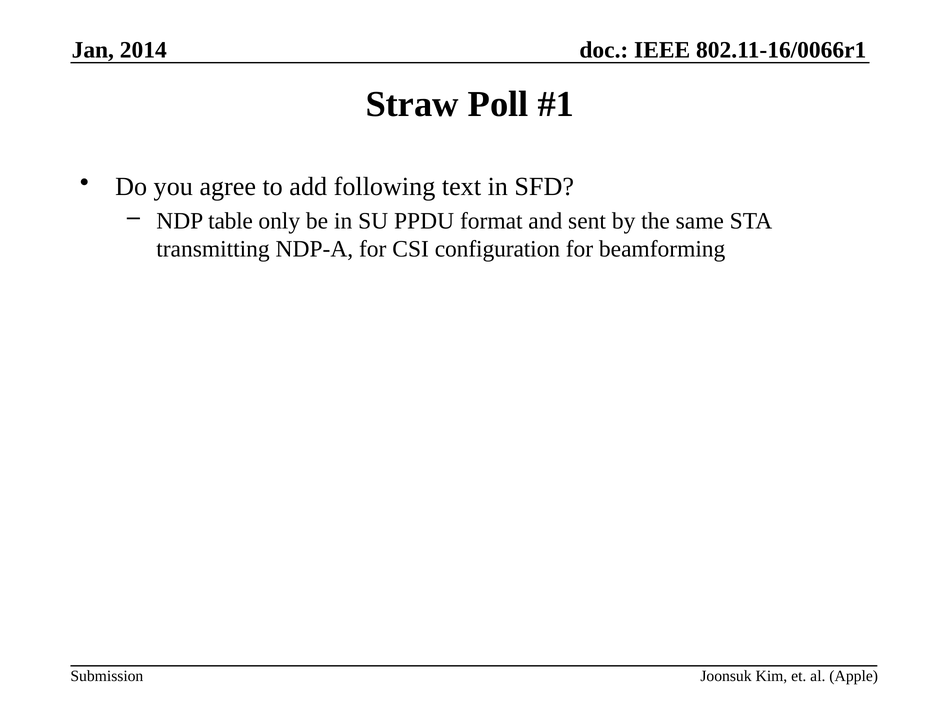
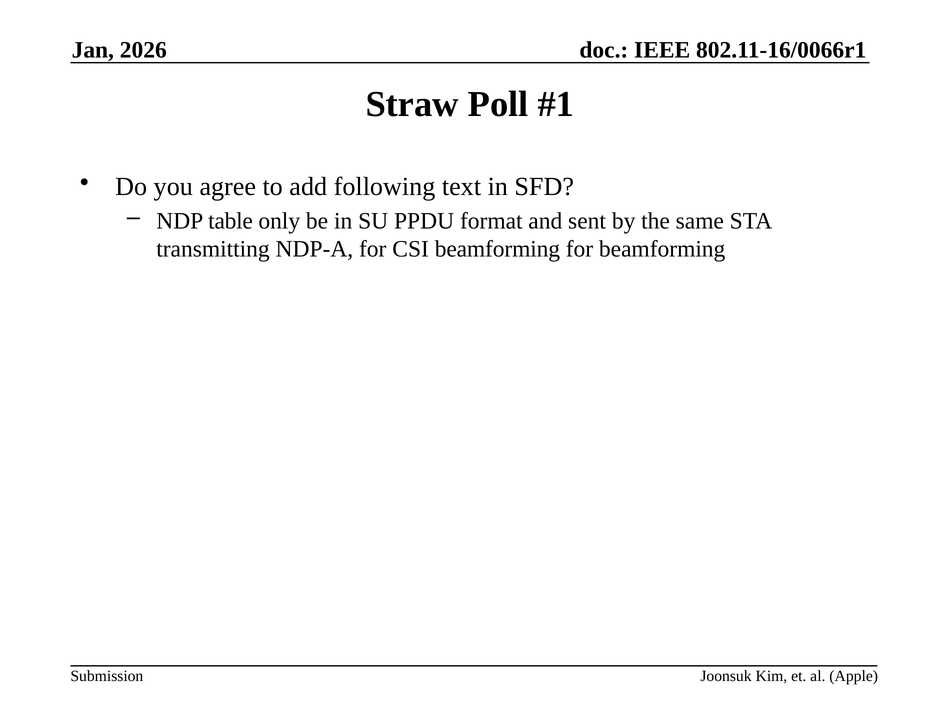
2014: 2014 -> 2026 (143, 50)
CSI configuration: configuration -> beamforming (497, 249)
